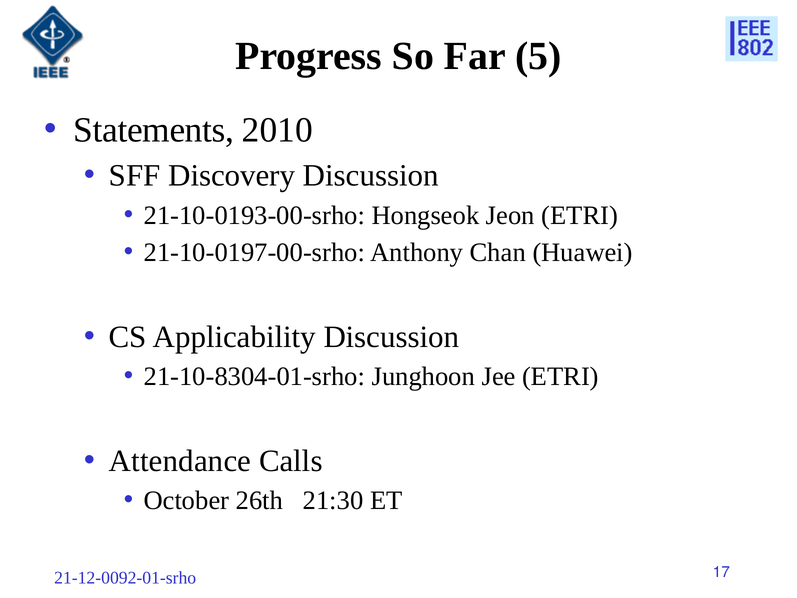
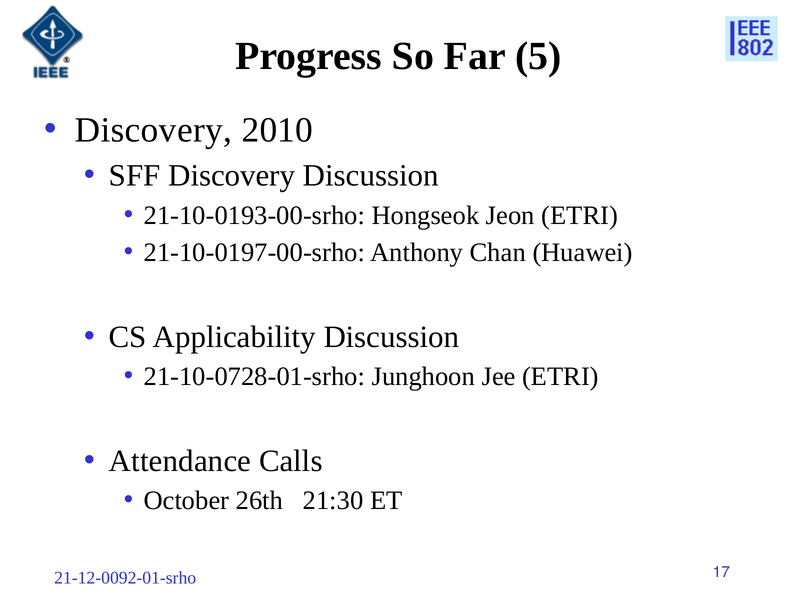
Statements: Statements -> Discovery (153, 130)
21-10-8304-01-srho: 21-10-8304-01-srho -> 21-10-0728-01-srho (254, 376)
